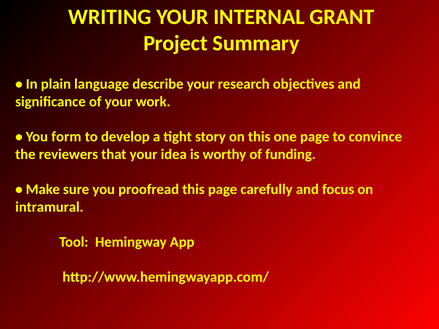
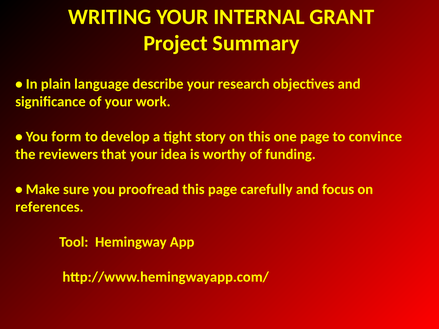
intramural: intramural -> references (49, 207)
